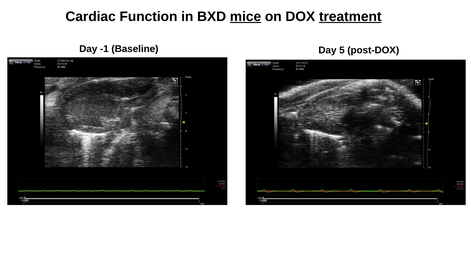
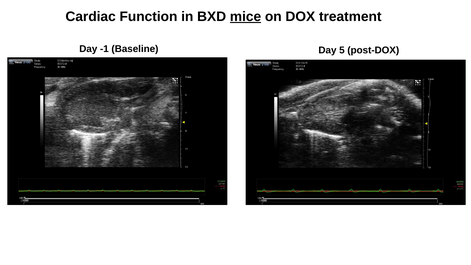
treatment underline: present -> none (350, 17)
